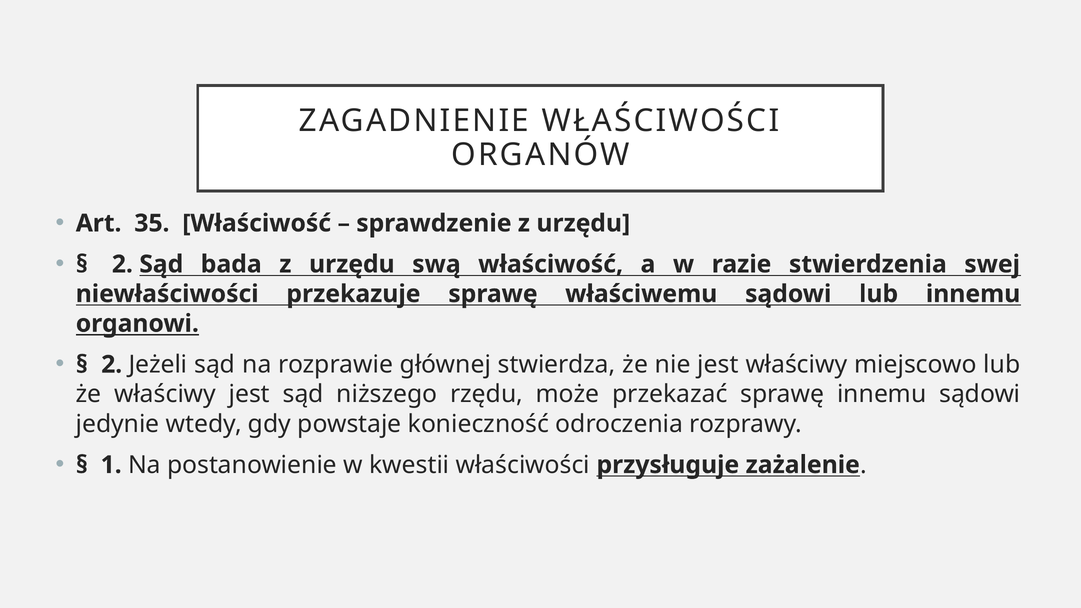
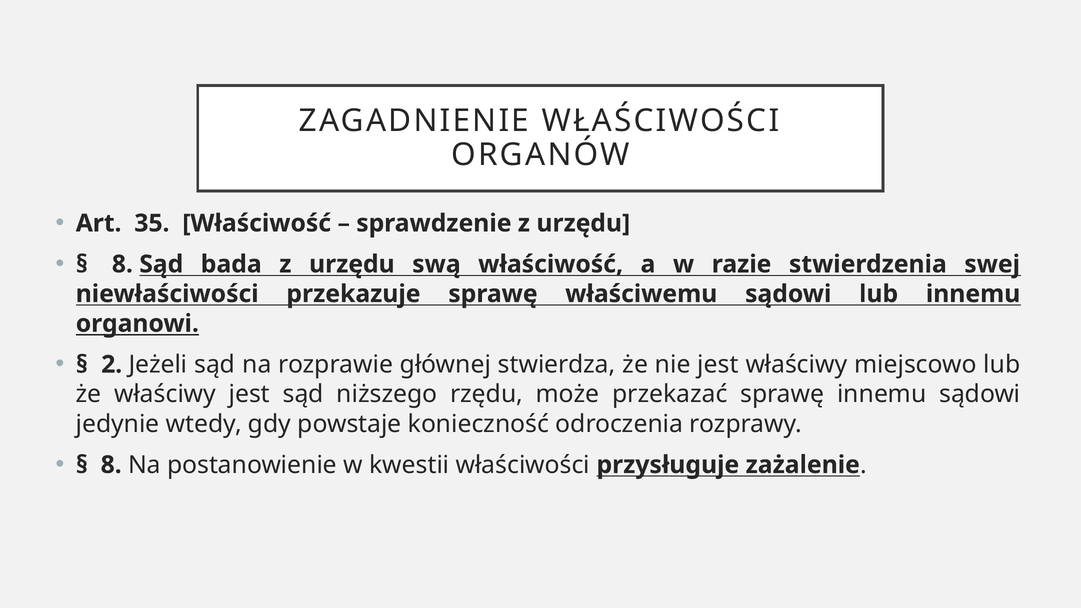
2: 2 -> 8 (122, 264)
1: 1 -> 8 (111, 465)
